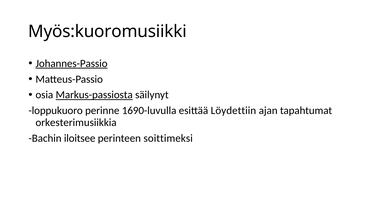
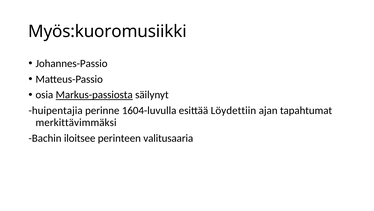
Johannes-Passio underline: present -> none (72, 63)
loppukuoro: loppukuoro -> huipentajia (56, 110)
1690-luvulla: 1690-luvulla -> 1604-luvulla (149, 110)
orkesterimusiikkia: orkesterimusiikkia -> merkittävimmäksi (76, 122)
soittimeksi: soittimeksi -> valitusaaria (168, 138)
